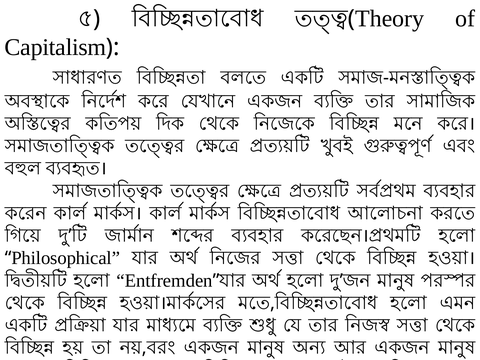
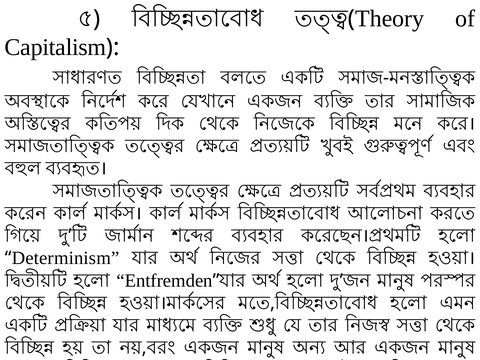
Philosophical: Philosophical -> Determinism (66, 258)
